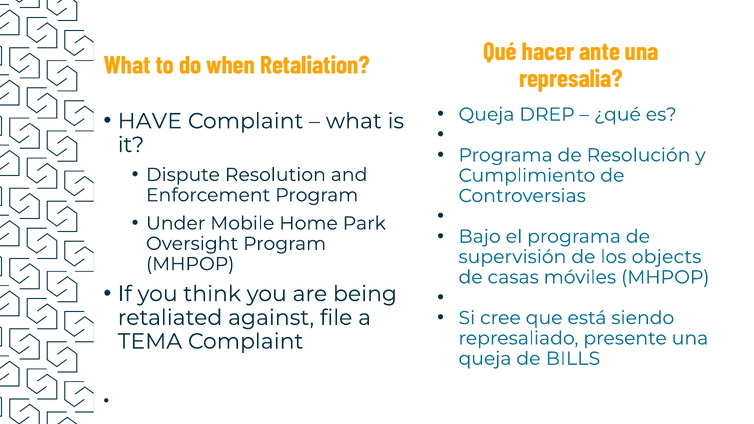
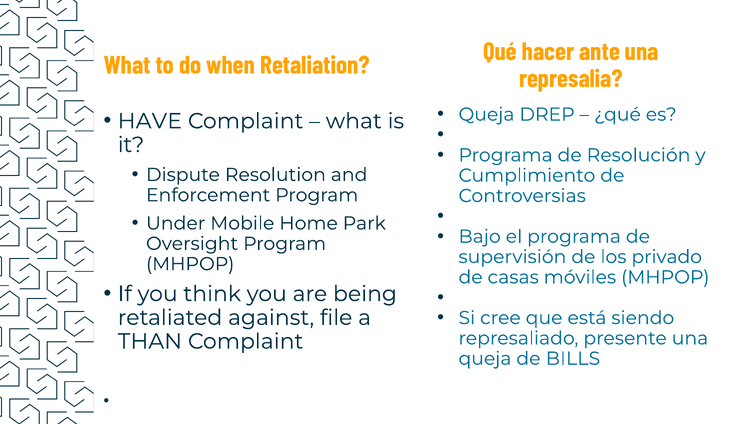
objects: objects -> privado (667, 257)
TEMA: TEMA -> THAN (150, 341)
